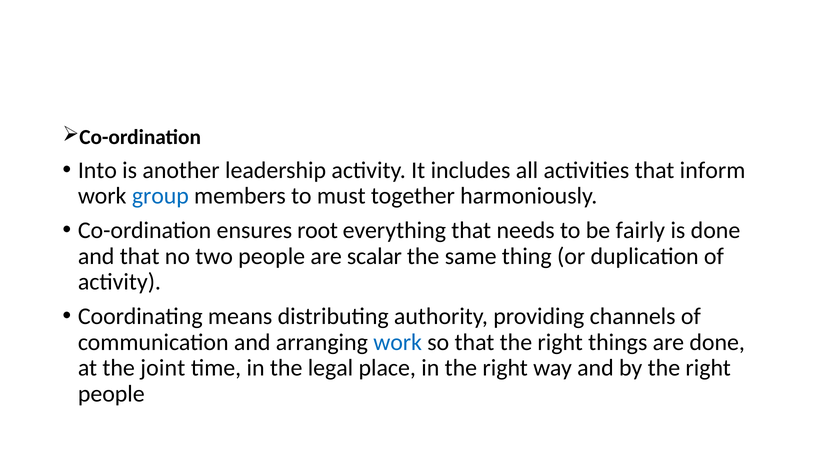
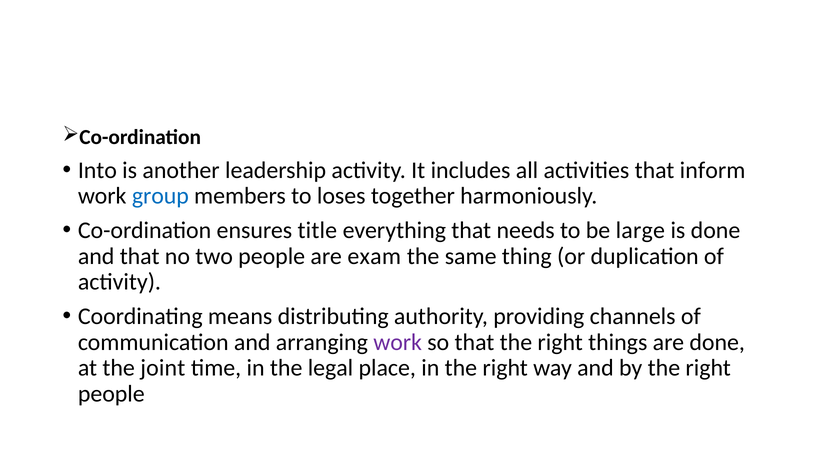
must: must -> loses (341, 196)
root: root -> title (317, 230)
fairly: fairly -> large (640, 230)
scalar: scalar -> exam (374, 256)
work colour: blue -> purple (398, 342)
